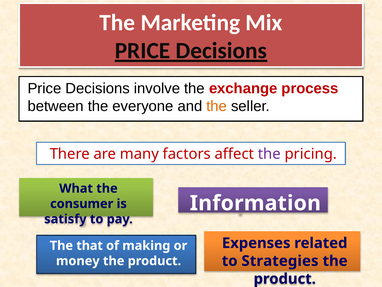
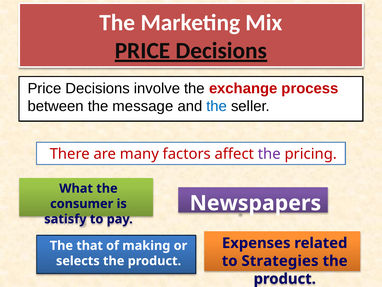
everyone: everyone -> message (143, 106)
the colour: orange -> blue (217, 106)
Information: Information -> Newspapers (255, 203)
money: money -> selects (78, 261)
